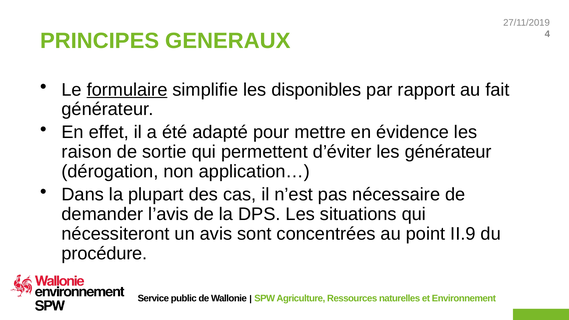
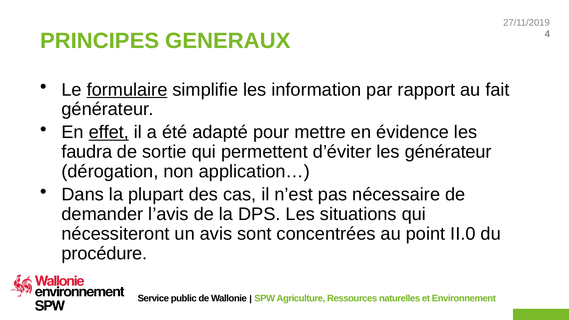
disponibles: disponibles -> information (316, 90)
effet underline: none -> present (109, 132)
raison: raison -> faudra (87, 152)
II.9: II.9 -> II.0 (463, 234)
